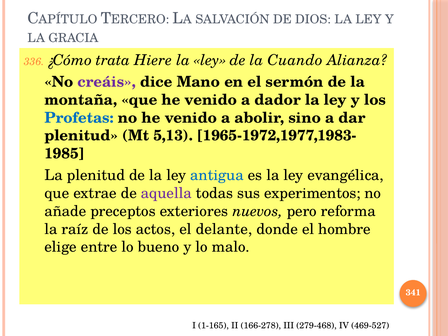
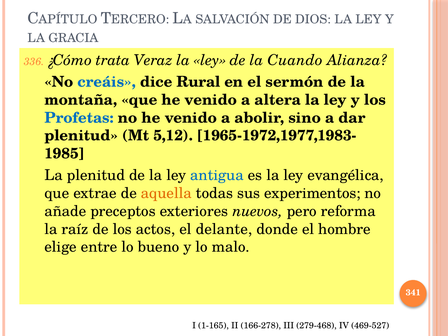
Hiere: Hiere -> Veraz (153, 60)
creáis colour: purple -> blue (107, 82)
Mano: Mano -> Rural (199, 82)
dador: dador -> altera (278, 100)
5,13: 5,13 -> 5,12 (173, 136)
aquella colour: purple -> orange (166, 193)
